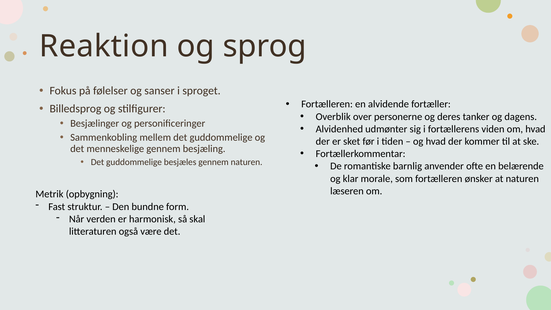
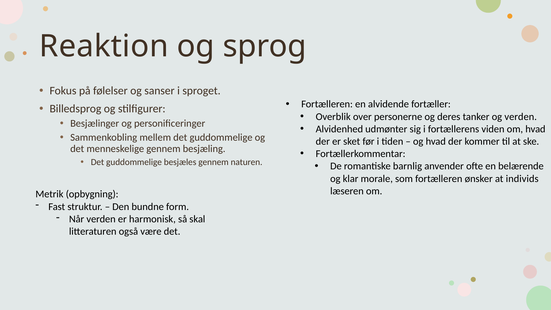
og dagens: dagens -> verden (521, 117)
at naturen: naturen -> individs (522, 179)
